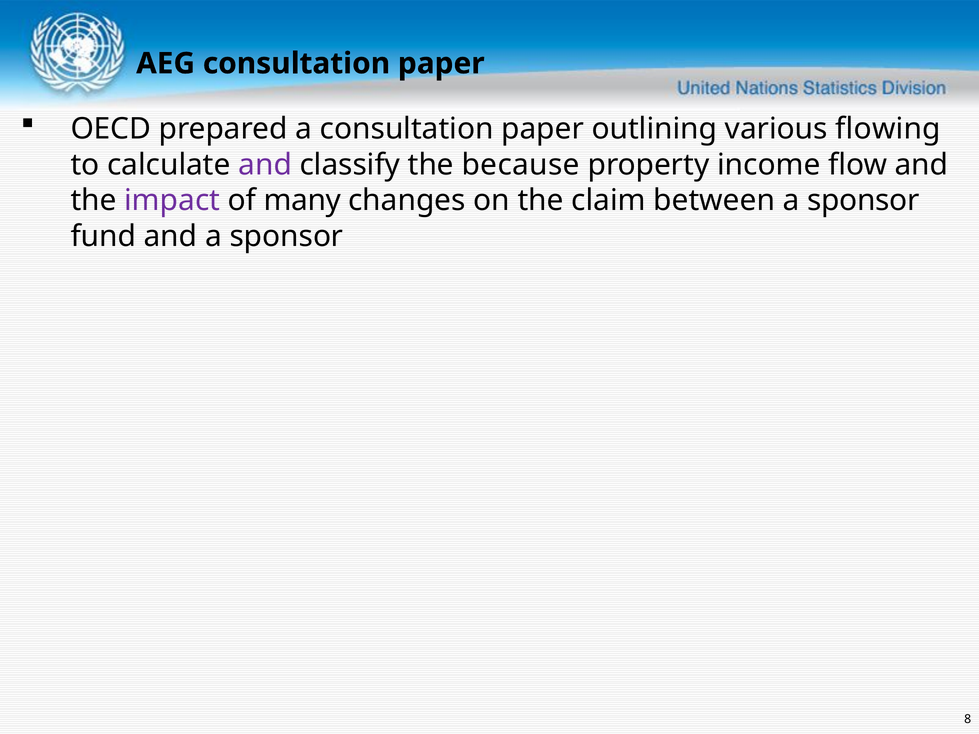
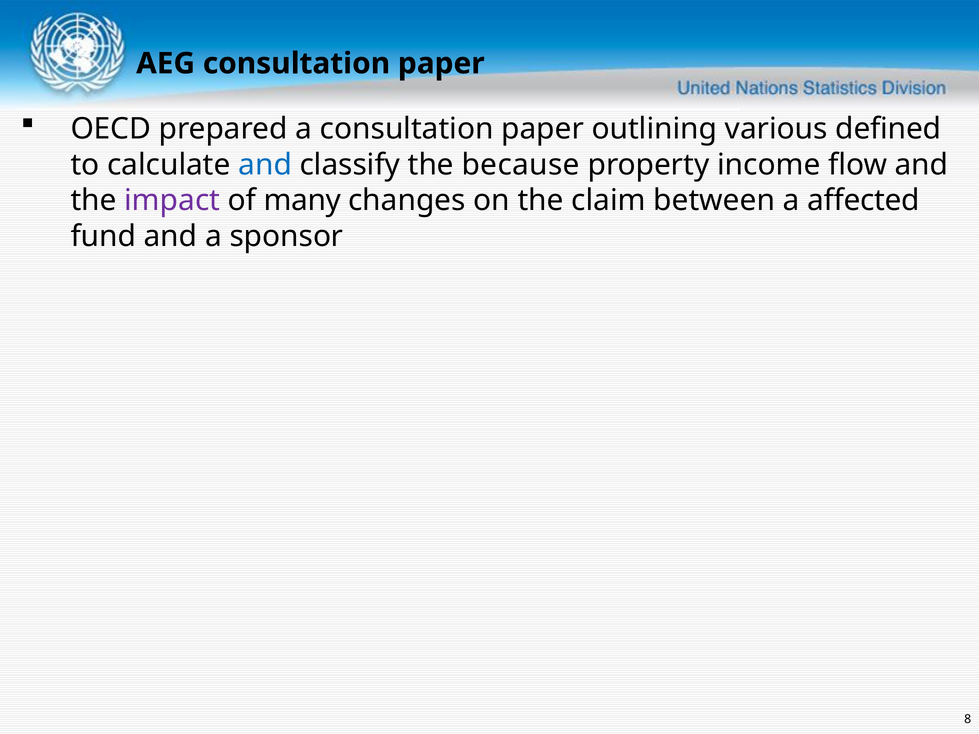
flowing: flowing -> defined (888, 129)
and colour: purple -> blue (265, 165)
between a sponsor: sponsor -> affected (863, 201)
